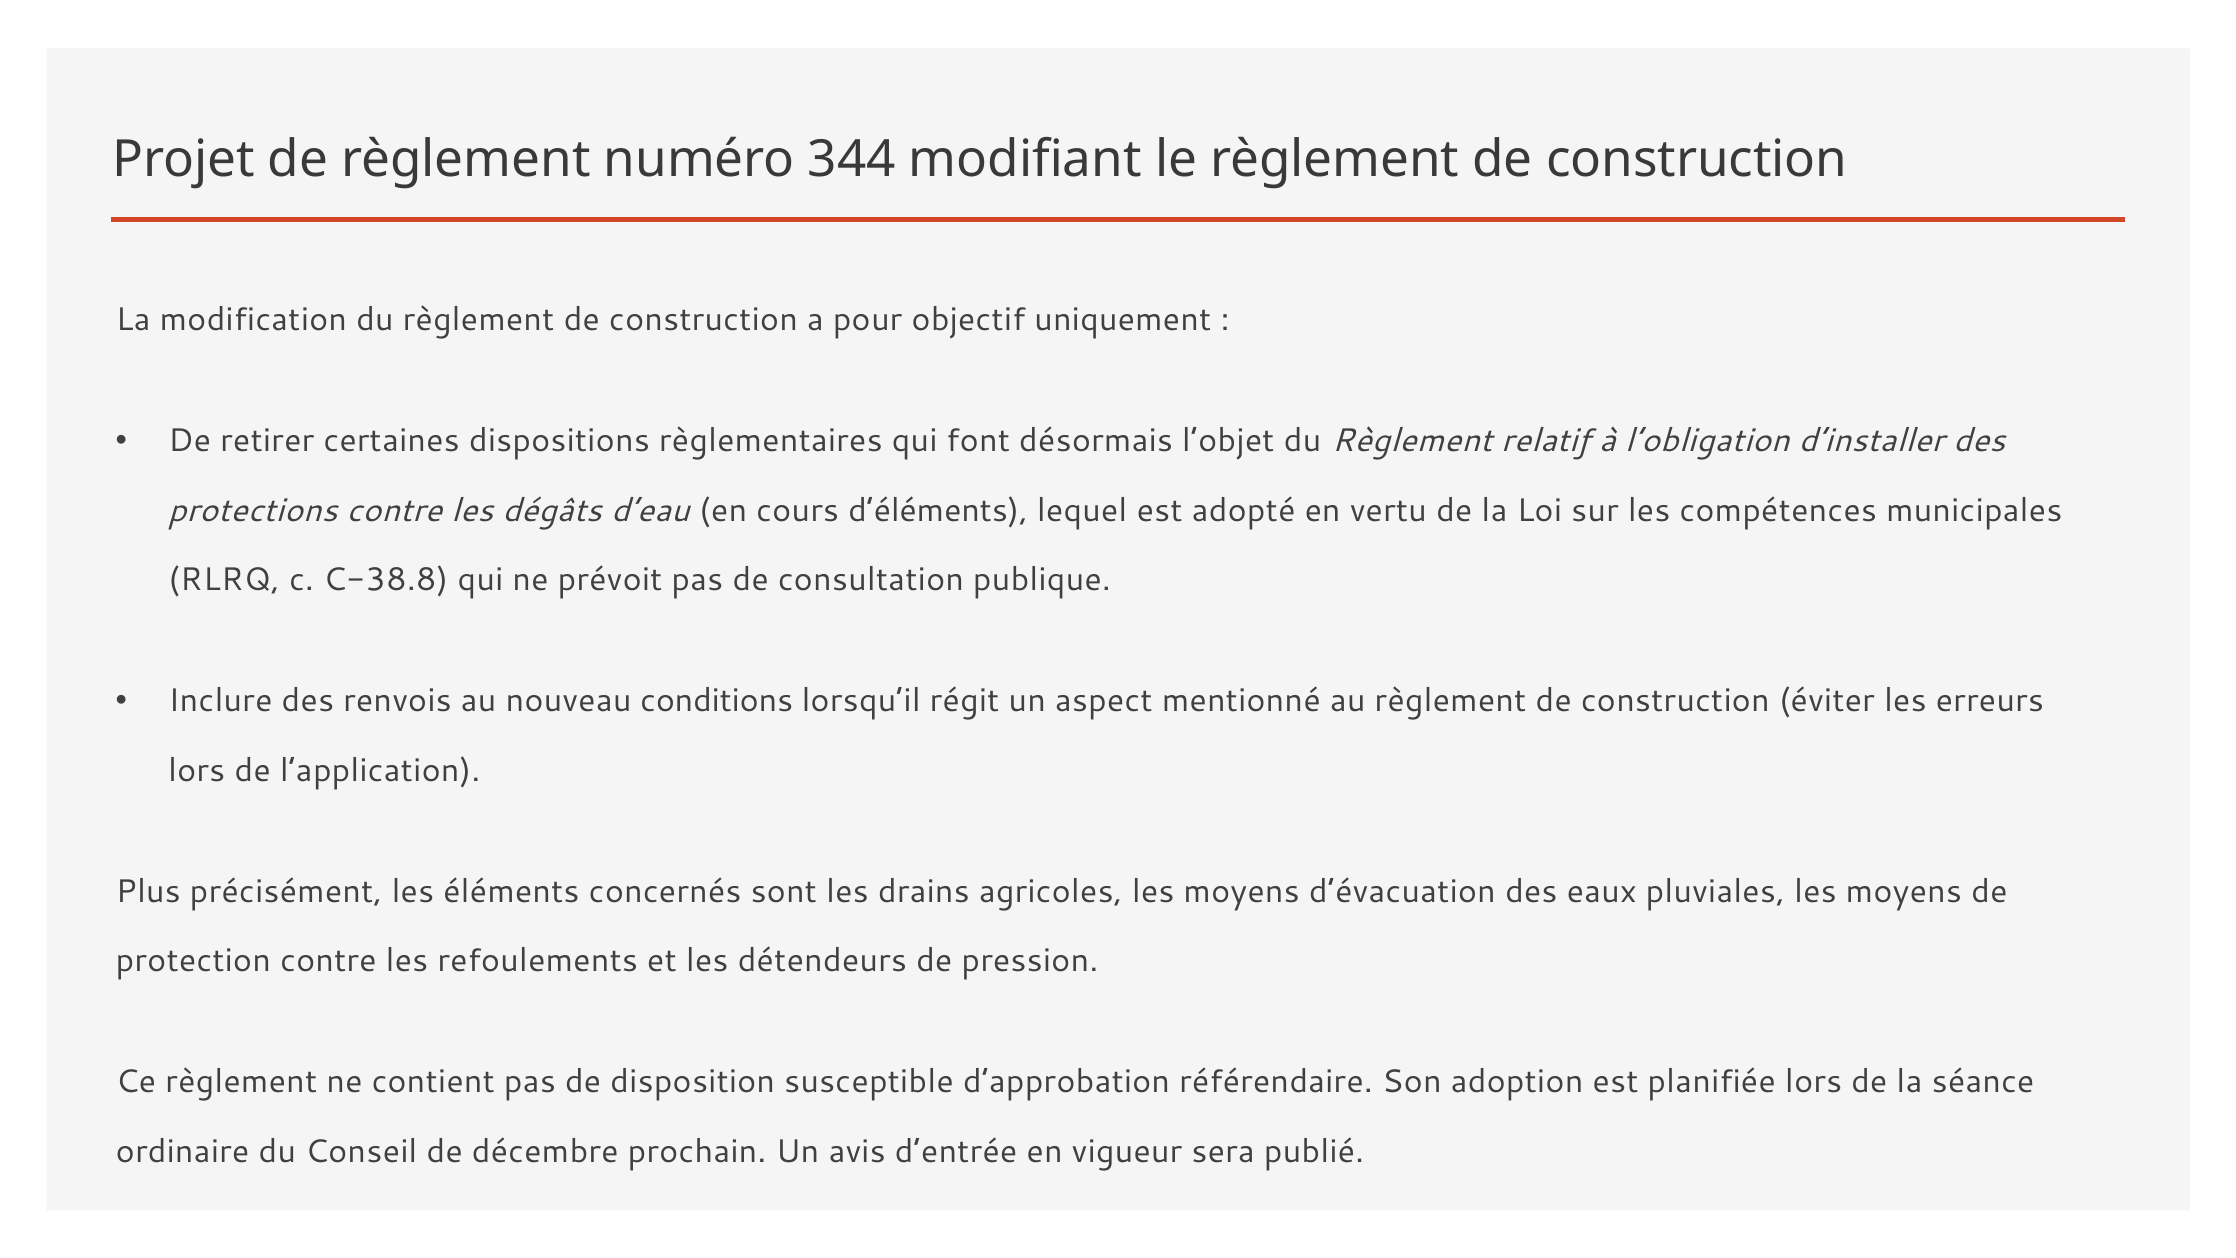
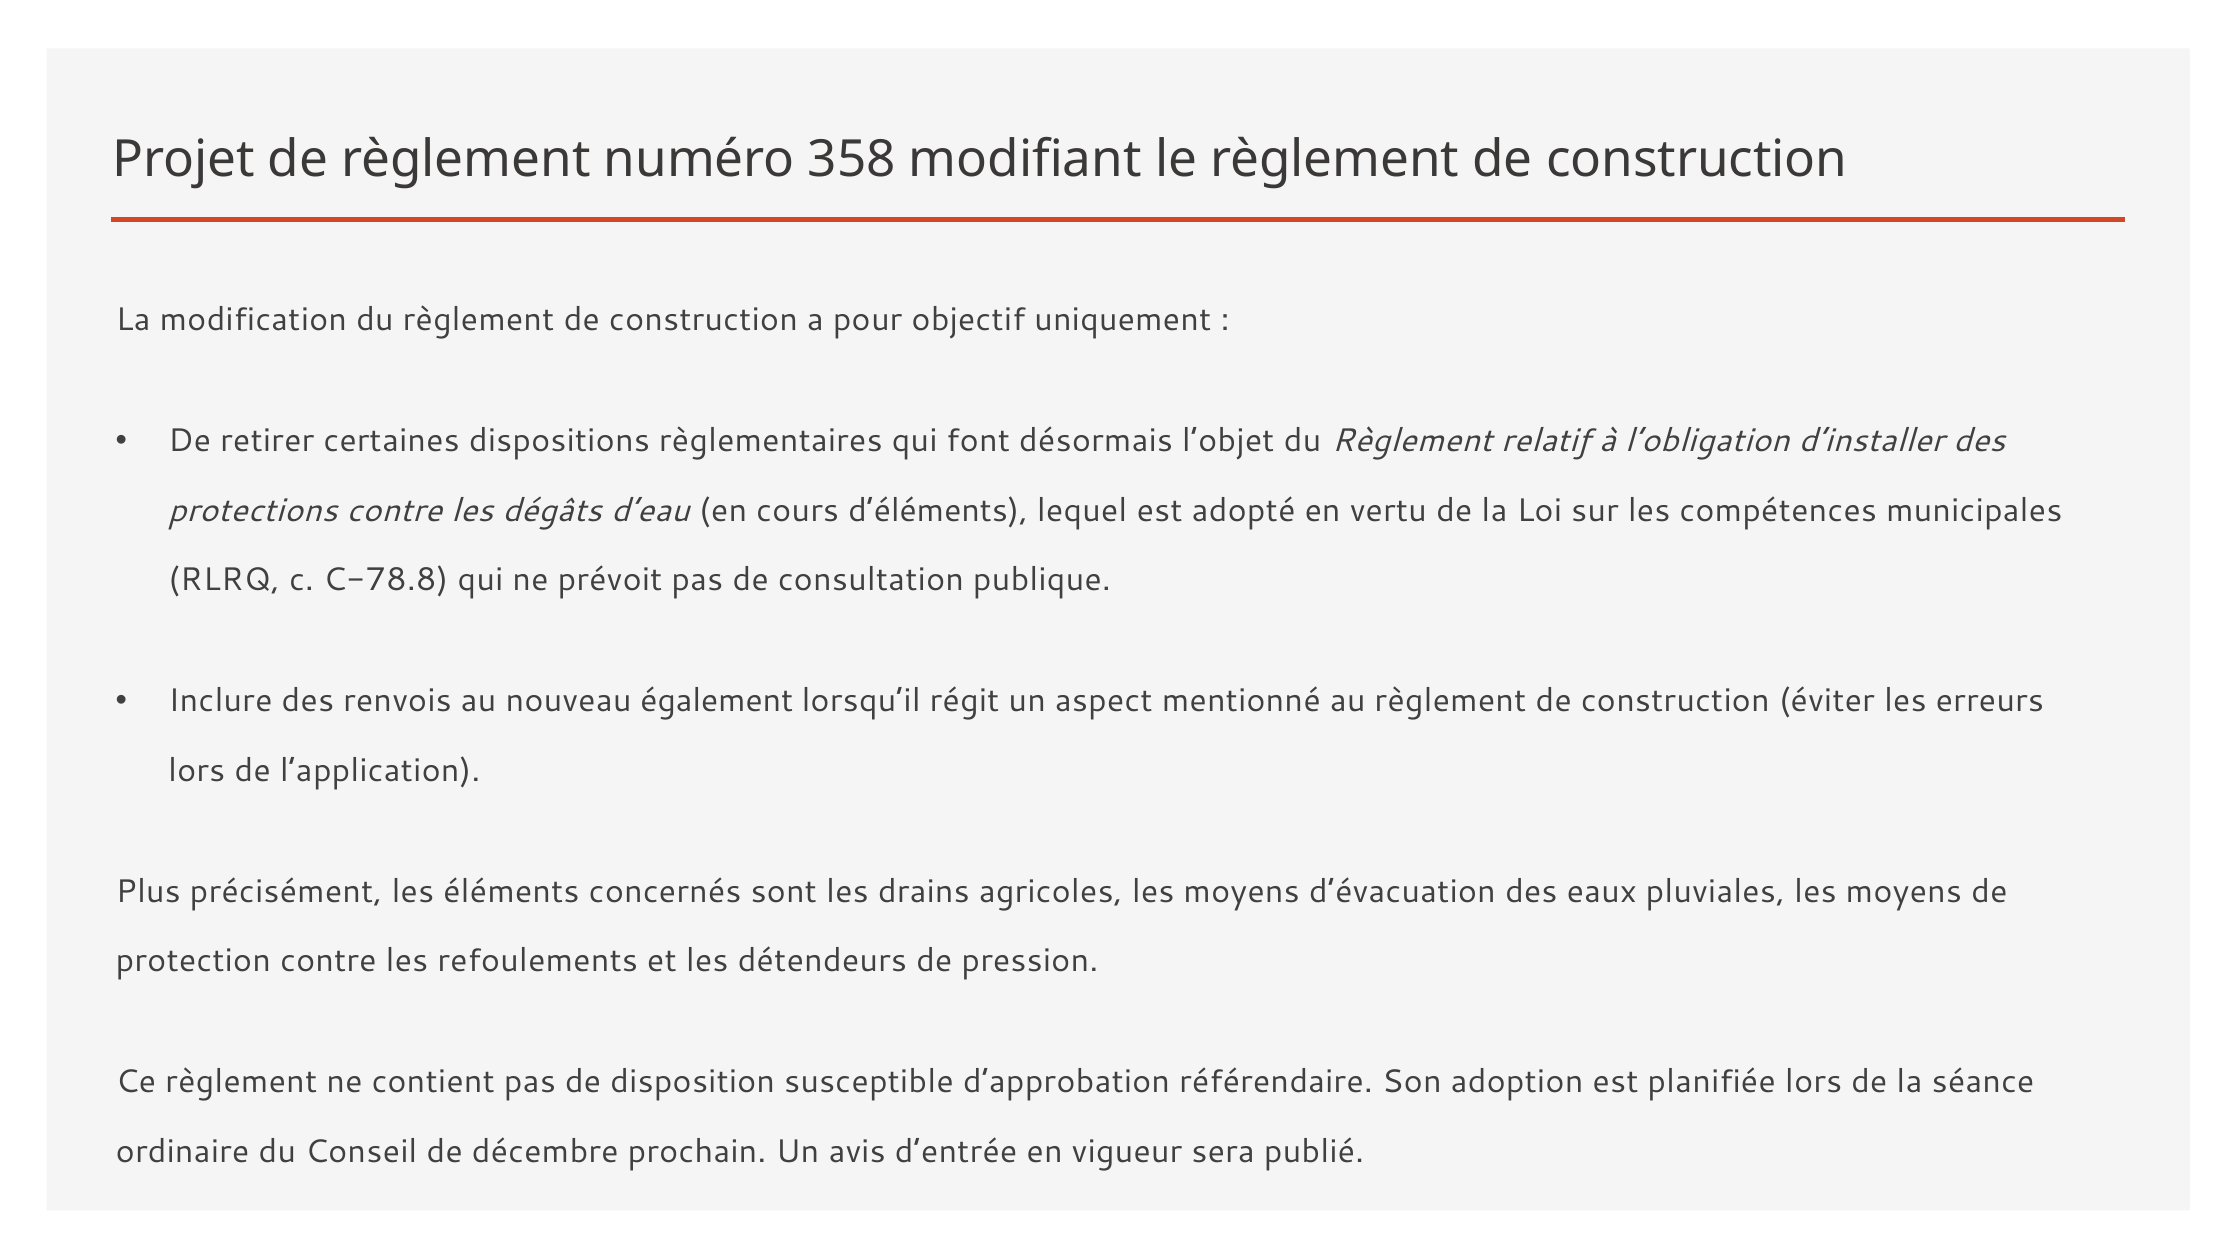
344: 344 -> 358 (852, 159)
C-38.8: C-38.8 -> C-78.8 (386, 580)
conditions: conditions -> également (717, 701)
